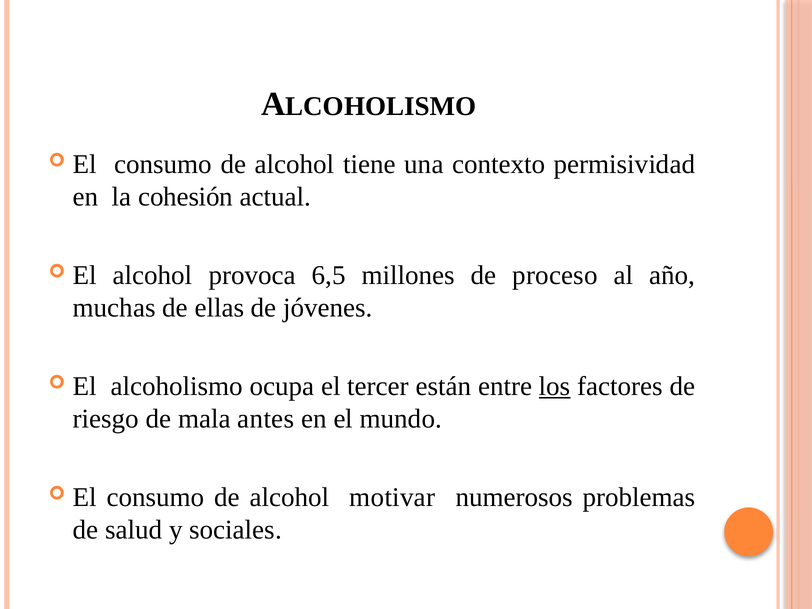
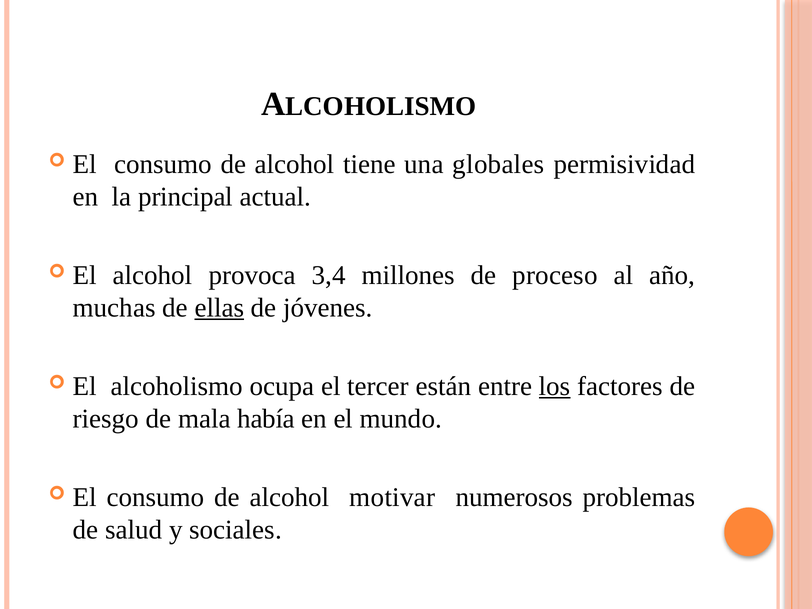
contexto: contexto -> globales (499, 164)
cohesión: cohesión -> principal (186, 197)
6,5: 6,5 -> 3,4 (329, 275)
ellas underline: none -> present (219, 308)
antes: antes -> había (266, 419)
